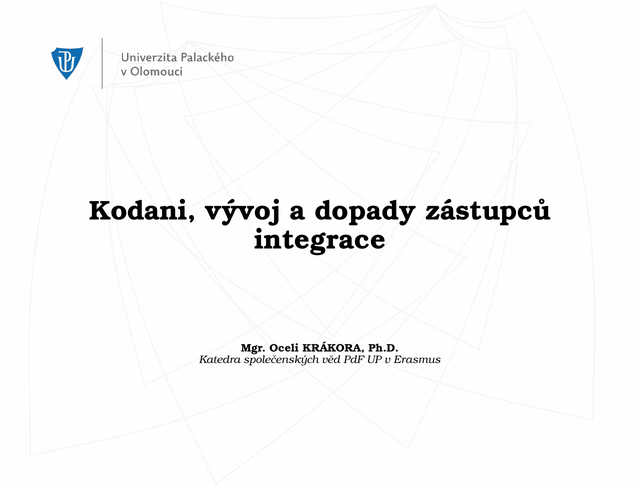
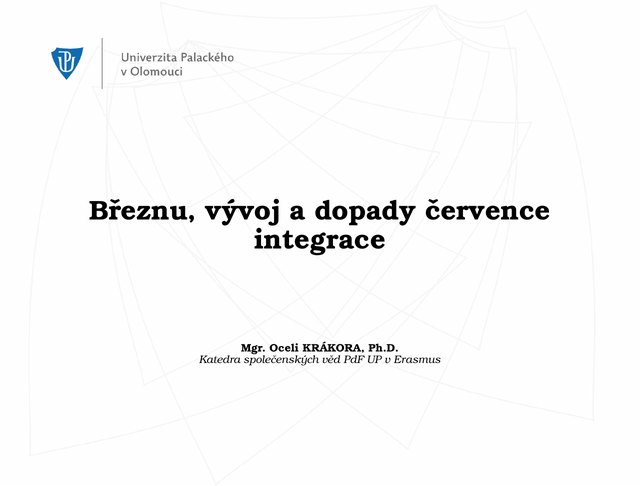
Kodani: Kodani -> Březnu (143, 211)
zástupců: zástupců -> července (488, 211)
